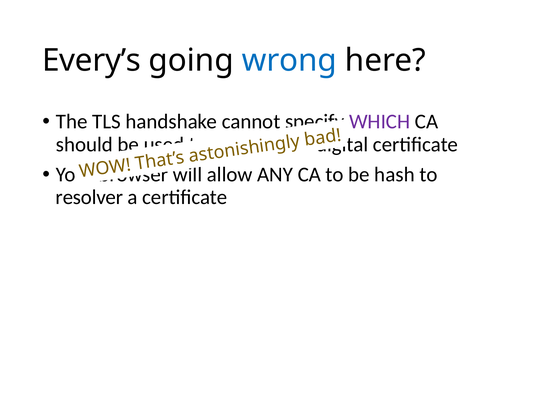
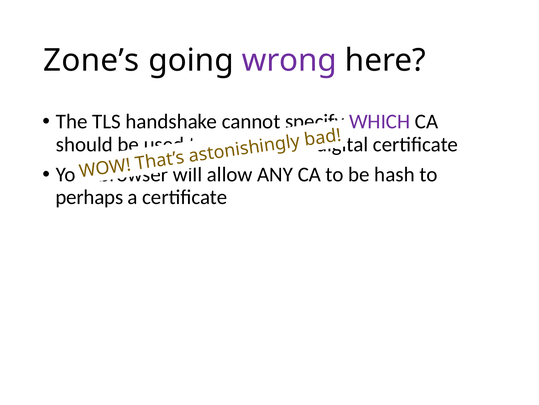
Every’s: Every’s -> Zone’s (91, 60)
wrong colour: blue -> purple (289, 60)
resolver: resolver -> perhaps (89, 197)
